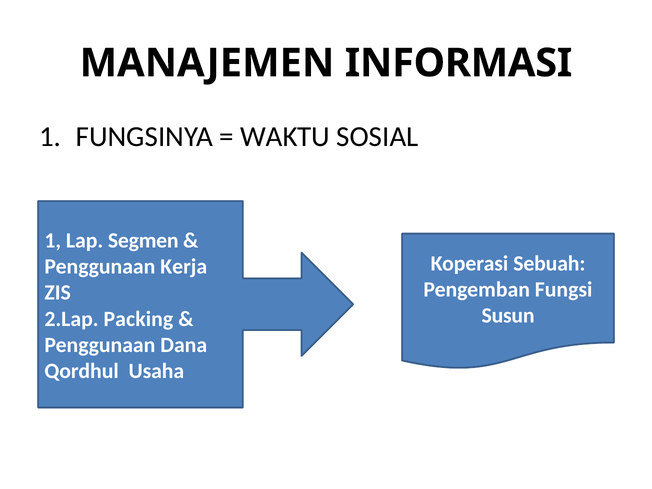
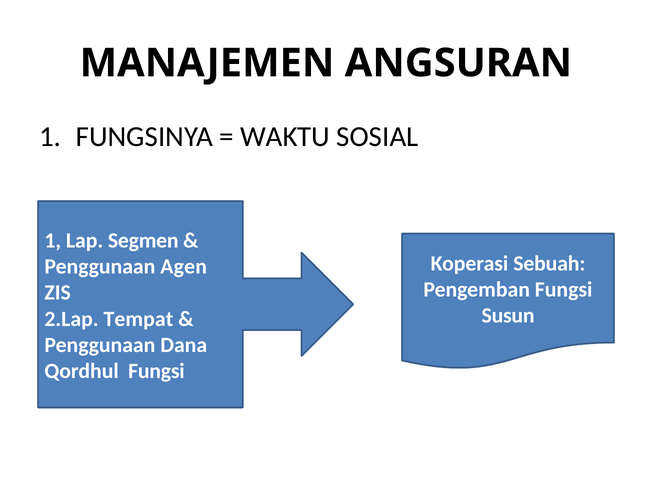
INFORMASI: INFORMASI -> ANGSURAN (458, 63)
Kerja: Kerja -> Agen (184, 267)
Packing: Packing -> Tempat (138, 319)
Qordhul Usaha: Usaha -> Fungsi (156, 371)
